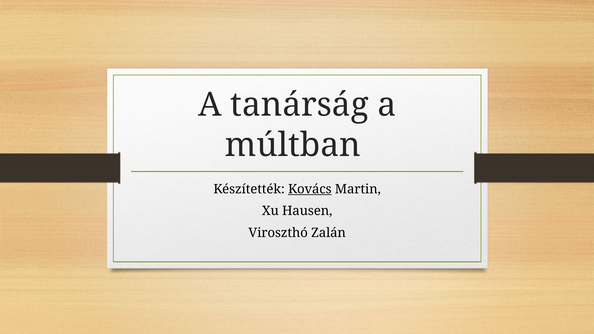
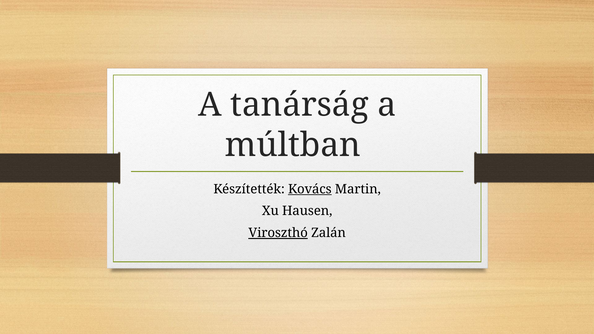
Viroszthó underline: none -> present (278, 233)
